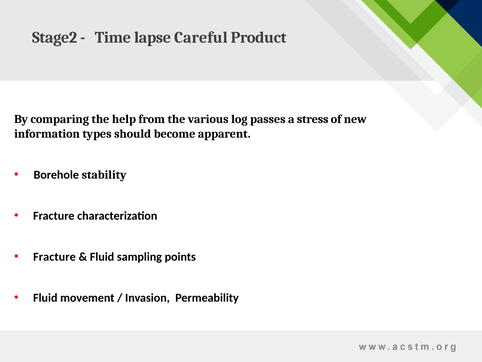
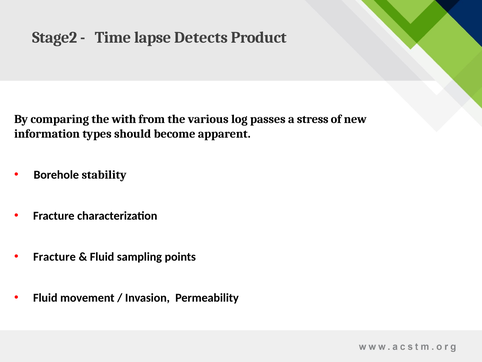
Careful: Careful -> Detects (201, 37)
help: help -> with (124, 119)
